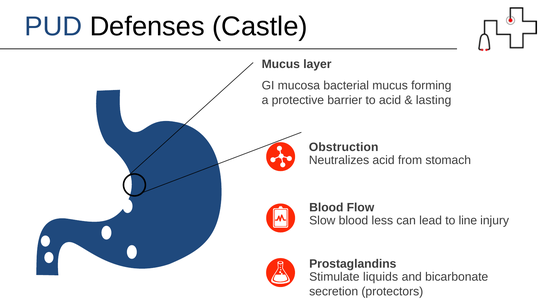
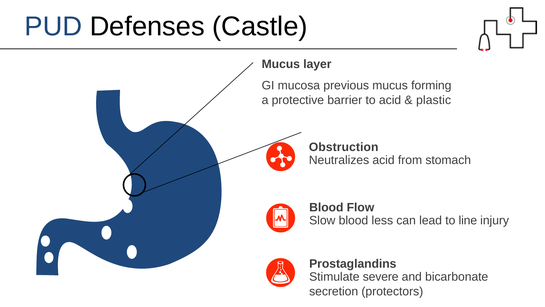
bacterial: bacterial -> previous (346, 85)
lasting: lasting -> plastic (434, 100)
liquids: liquids -> severe (381, 277)
